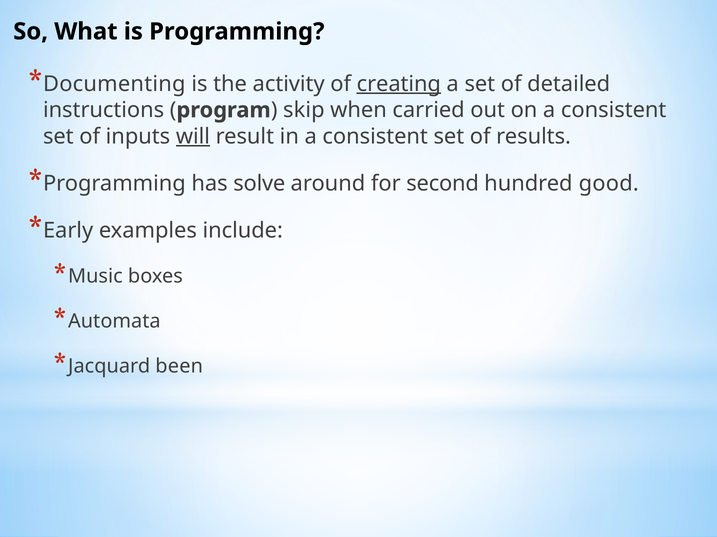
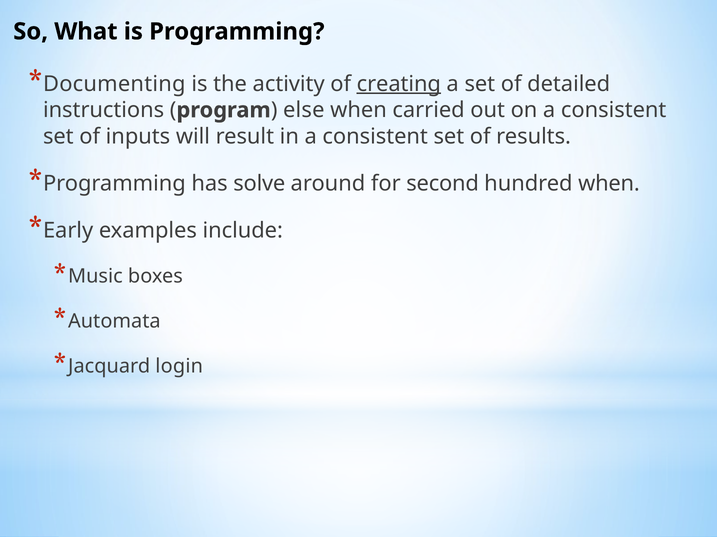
skip: skip -> else (304, 110)
will underline: present -> none (193, 137)
hundred good: good -> when (609, 184)
been: been -> login (179, 366)
